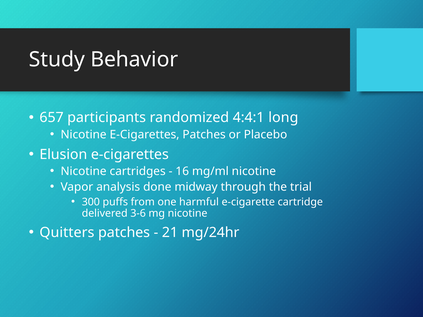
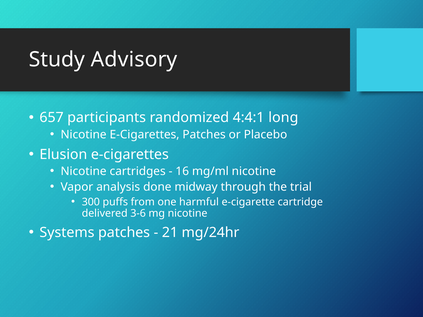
Behavior: Behavior -> Advisory (134, 60)
Quitters: Quitters -> Systems (67, 233)
